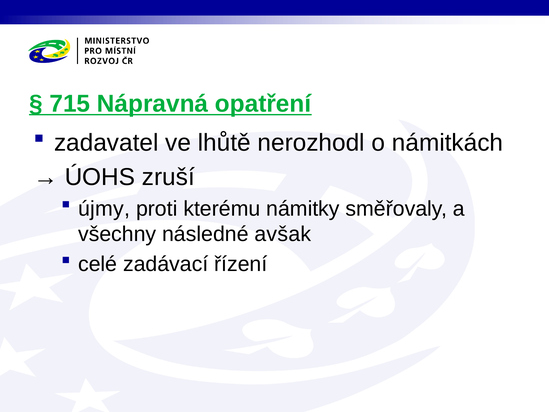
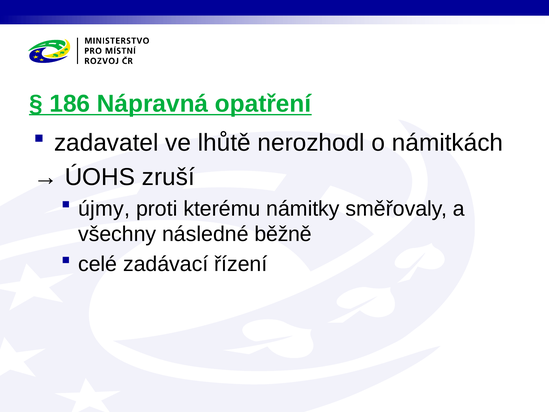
715: 715 -> 186 (70, 104)
avšak: avšak -> běžně (283, 234)
